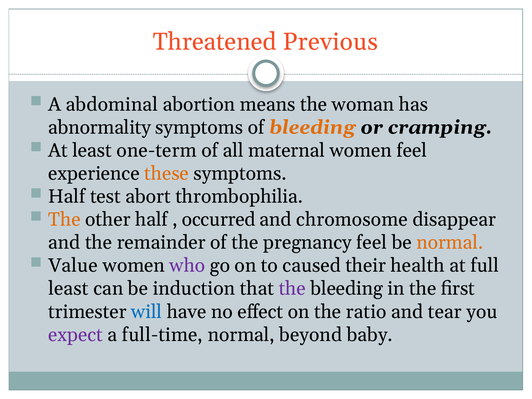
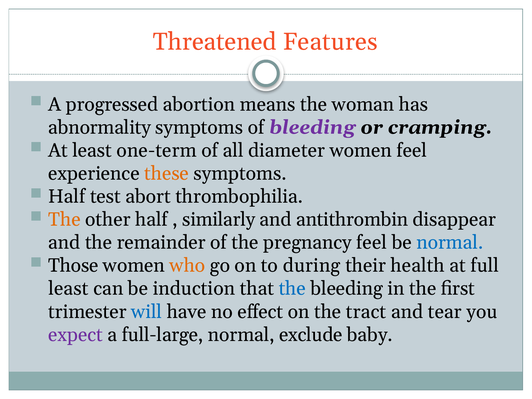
Previous: Previous -> Features (330, 42)
abdominal: abdominal -> progressed (112, 104)
bleeding colour: orange -> purple (313, 127)
maternal: maternal -> diameter (287, 150)
occurred: occurred -> similarly (219, 220)
chromosome: chromosome -> antithrombin (352, 220)
normal colour: orange -> blue (450, 243)
Value: Value -> Those (73, 266)
who colour: purple -> orange (187, 266)
caused: caused -> during (312, 266)
the colour: purple -> blue (292, 289)
ratio: ratio -> tract (366, 312)
full-time: full-time -> full-large (163, 335)
beyond: beyond -> exclude (311, 335)
